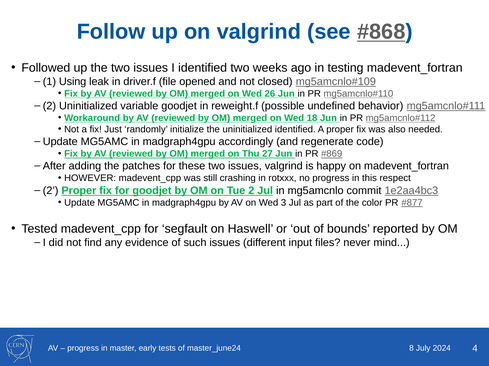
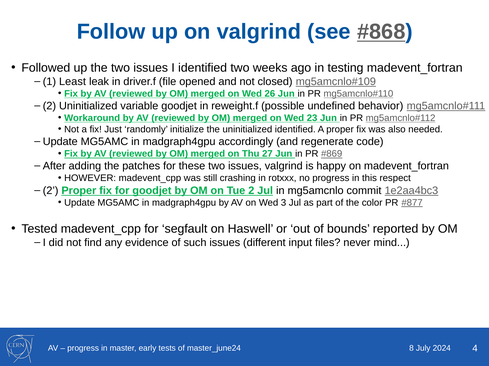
Using: Using -> Least (73, 82)
18: 18 -> 23 (312, 118)
